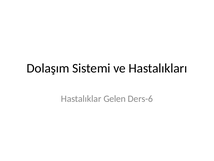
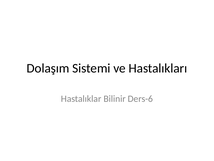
Gelen: Gelen -> Bilinir (115, 98)
